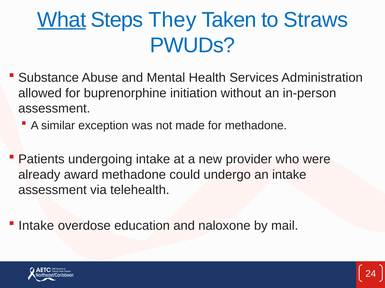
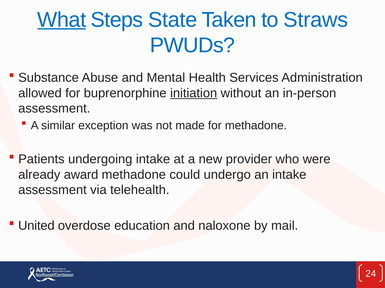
They: They -> State (173, 20)
initiation underline: none -> present (194, 93)
Intake: Intake -> United (36, 226)
